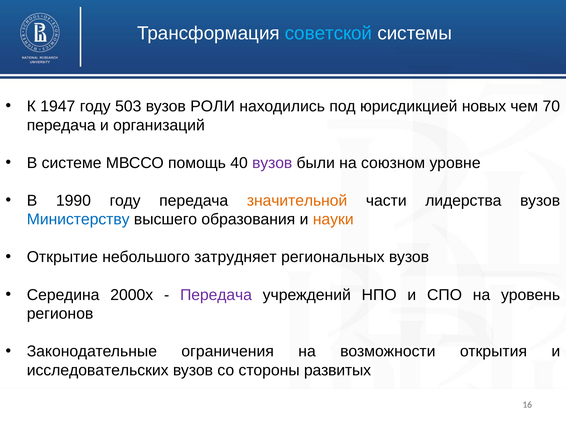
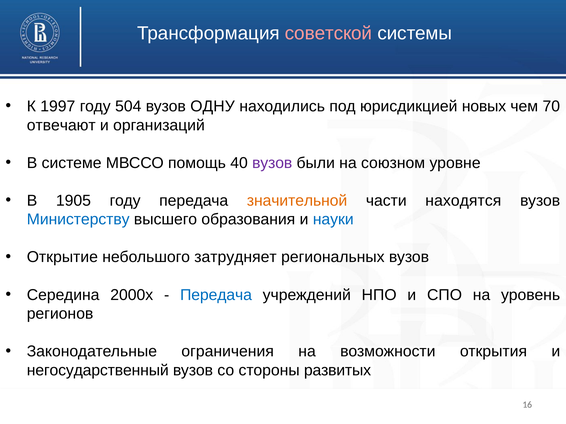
советской colour: light blue -> pink (329, 33)
1947: 1947 -> 1997 (58, 106)
503: 503 -> 504 (128, 106)
РОЛИ: РОЛИ -> ОДНУ (213, 106)
передача: передача -> отвечают (61, 125)
1990: 1990 -> 1905 (73, 201)
лидерства: лидерства -> находятся (463, 201)
науки colour: orange -> blue (333, 220)
Передача colour: purple -> blue (216, 295)
исследовательских: исследовательских -> негосударственный (98, 371)
